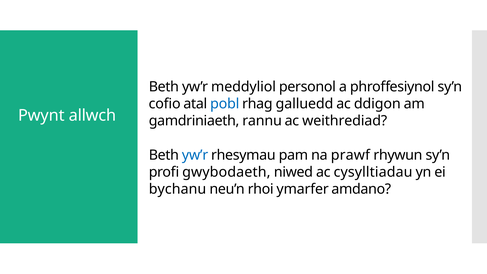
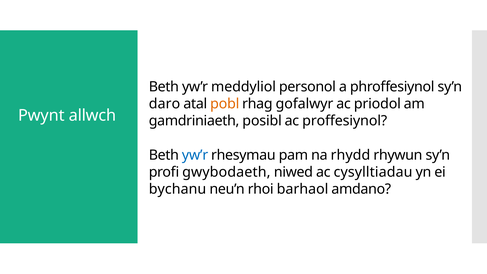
cofio: cofio -> daro (164, 104)
pobl colour: blue -> orange (225, 104)
galluedd: galluedd -> gofalwyr (305, 104)
ddigon: ddigon -> priodol (377, 104)
rannu: rannu -> posibl (262, 121)
weithrediad: weithrediad -> proffesiynol (345, 121)
prawf: prawf -> rhydd (350, 155)
ymarfer: ymarfer -> barhaol (303, 189)
